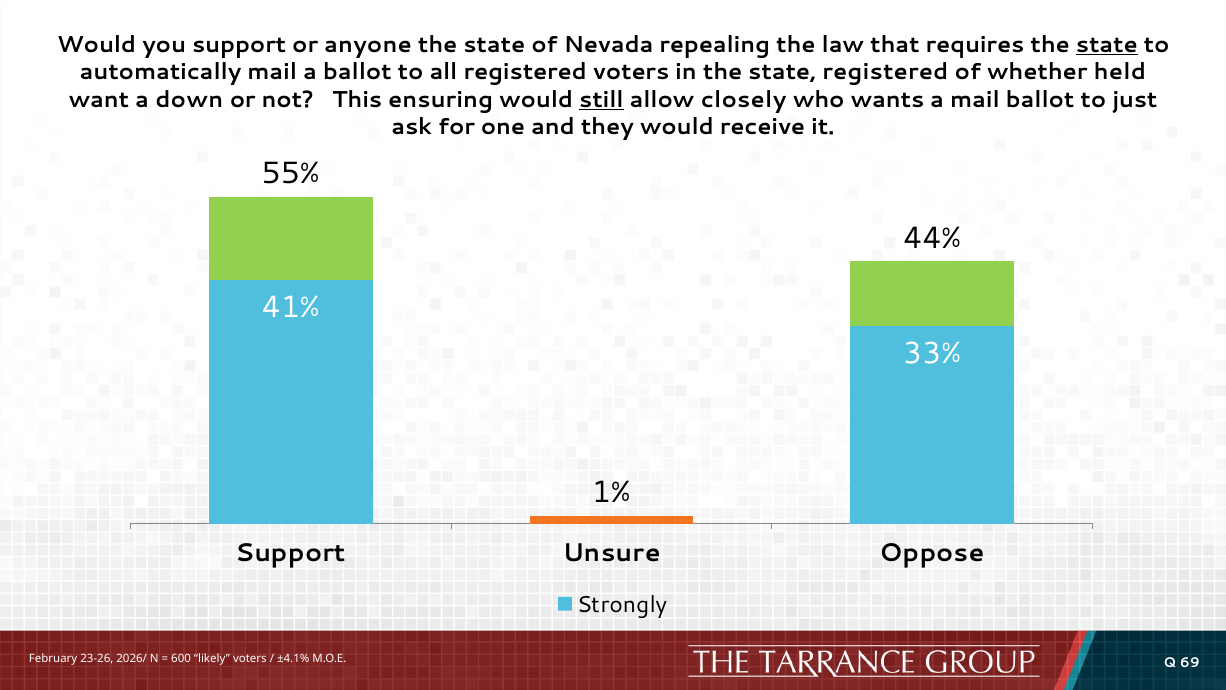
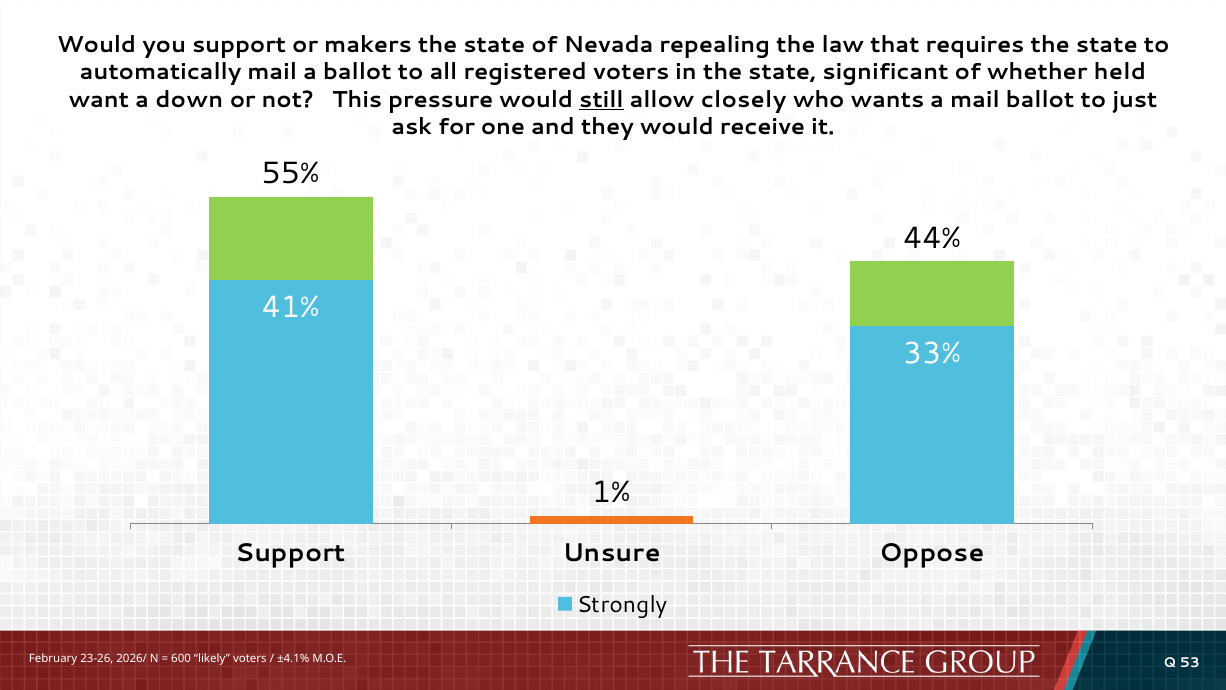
anyone: anyone -> makers (368, 45)
state underline: present -> none (1107, 45)
state registered: registered -> significant (885, 72)
ensuring: ensuring -> pressure (441, 100)
69: 69 -> 53 (1190, 662)
